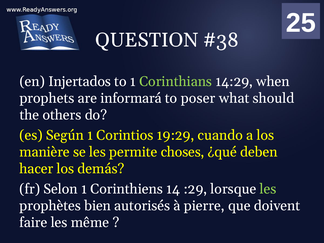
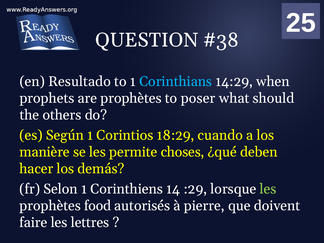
Injertados: Injertados -> Resultado (80, 82)
Corinthians colour: light green -> light blue (176, 82)
are informará: informará -> prophètes (131, 98)
19:29: 19:29 -> 18:29 (176, 135)
bien: bien -> food (98, 206)
même: même -> lettres (90, 223)
